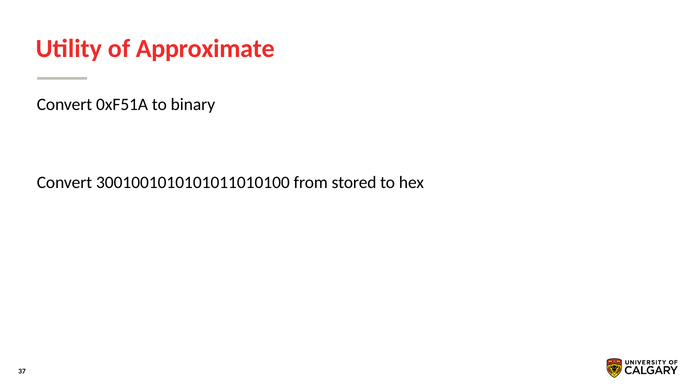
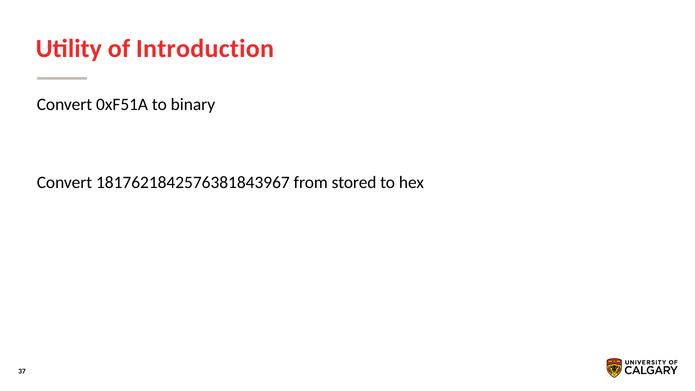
Approximate: Approximate -> Introduction (205, 49)
3001001010101011010100: 3001001010101011010100 -> 1817621842576381843967 (193, 183)
